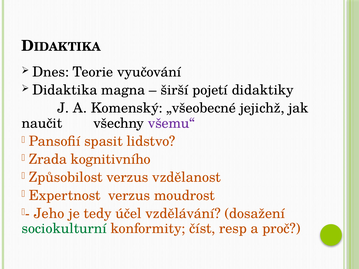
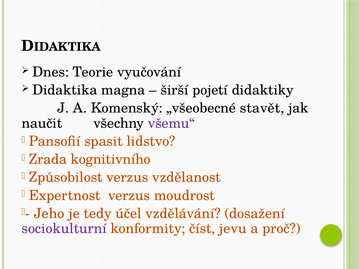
jejichž: jejichž -> stavět (262, 108)
sociokulturní colour: green -> purple (64, 229)
resp: resp -> jevu (233, 229)
